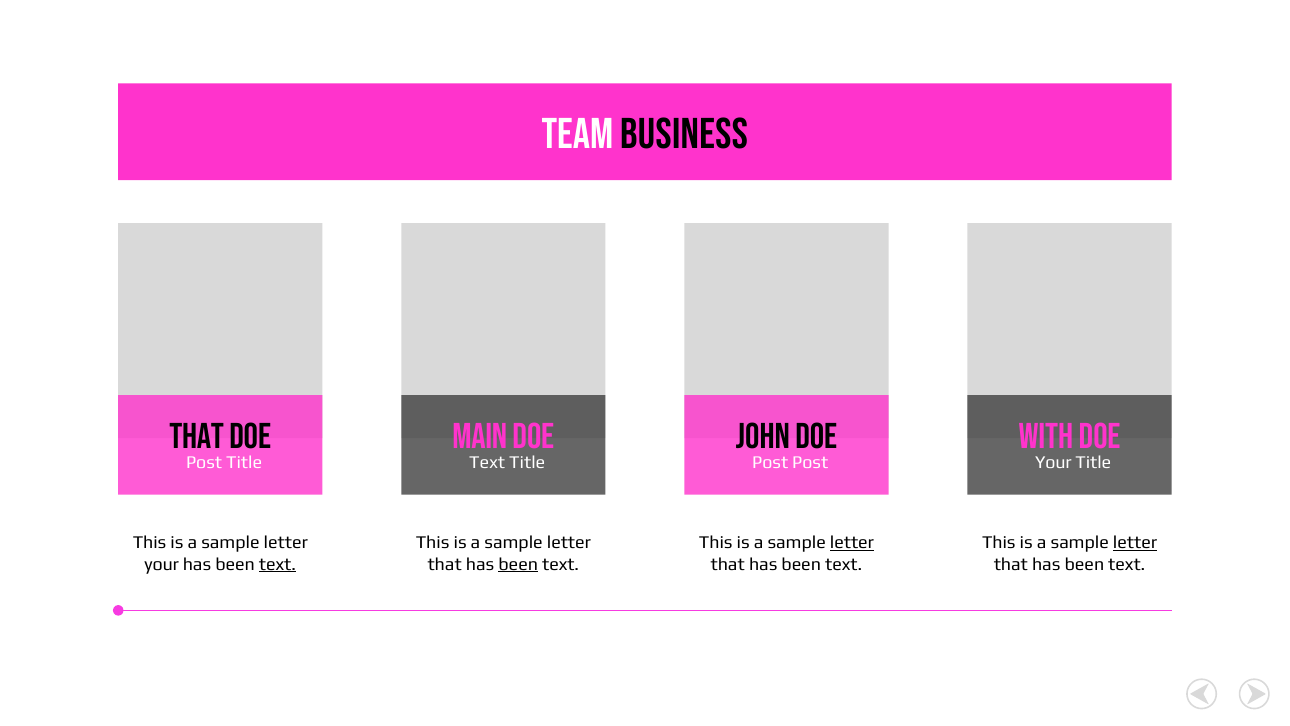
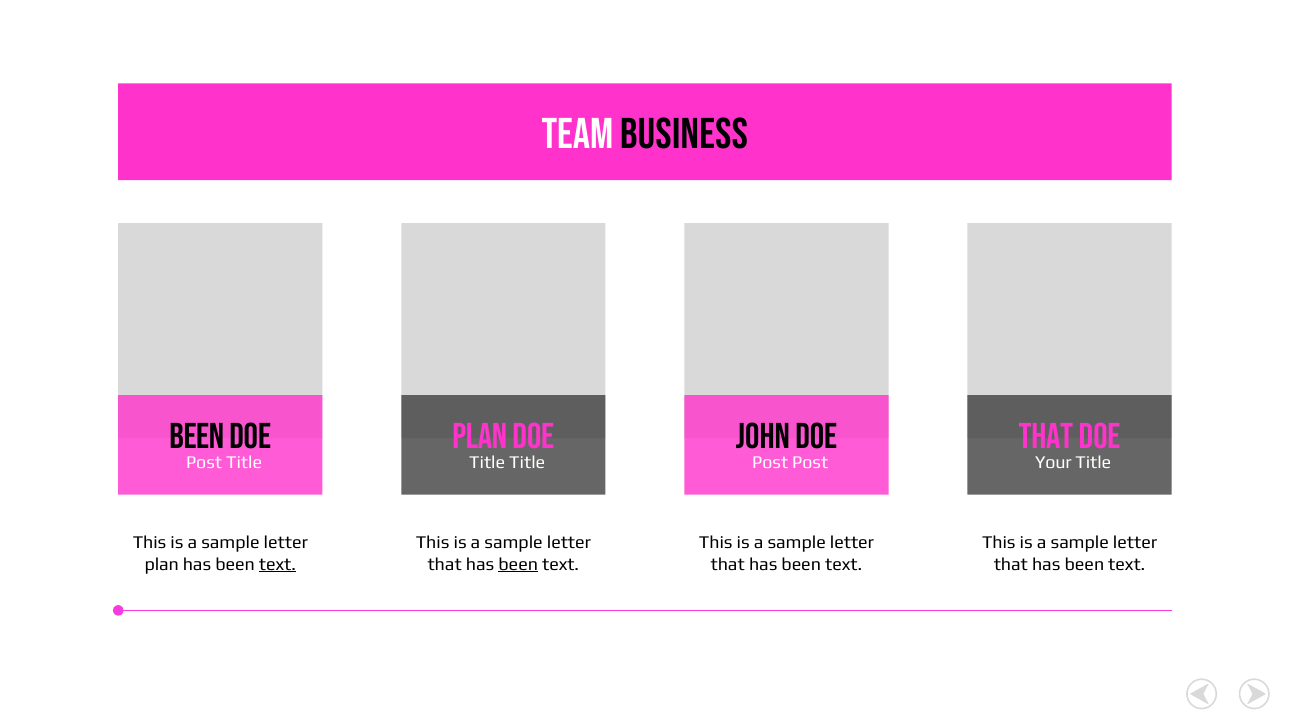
THAT: THAT -> BEEN (197, 436)
MAIN: MAIN -> PLAN (480, 436)
WITH: WITH -> THAT (1046, 436)
Text: Text -> Title (487, 462)
letter underline: present -> none (852, 542)
letter underline: present -> none (1135, 542)
your: your -> plan (162, 564)
